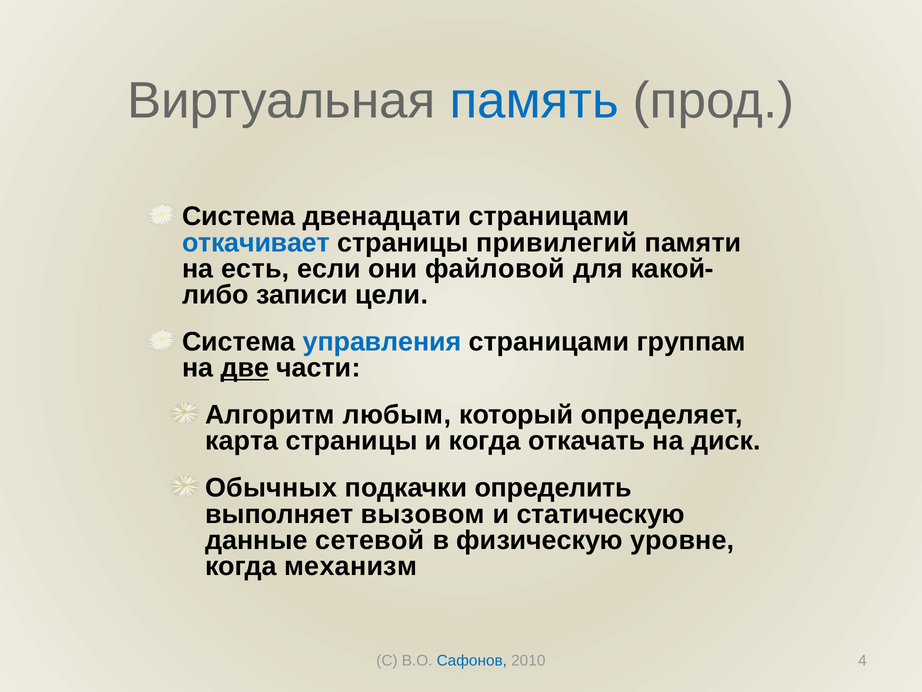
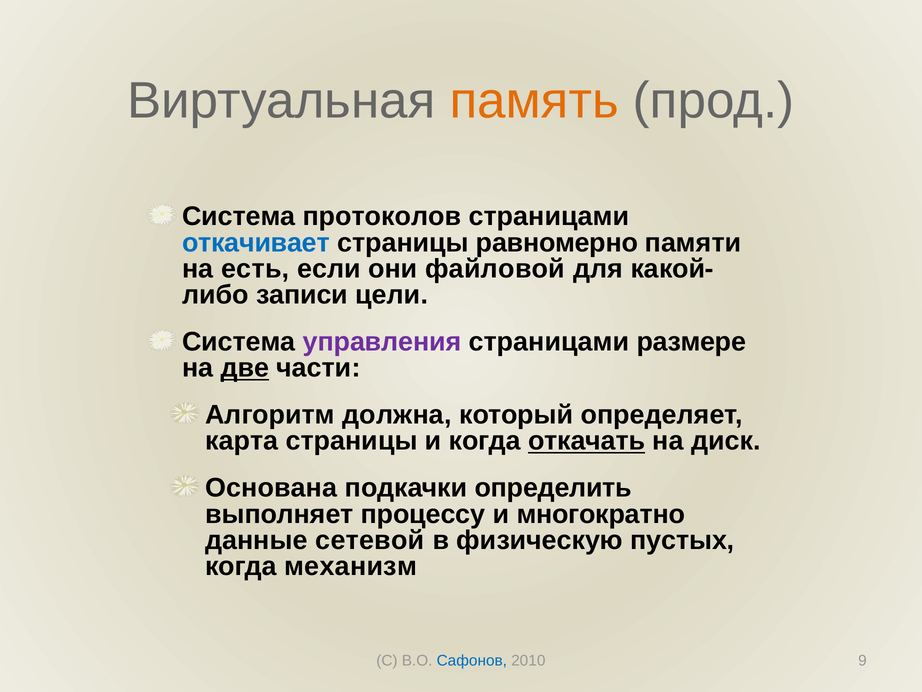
память colour: blue -> orange (534, 101)
двенадцати: двенадцати -> протоколов (382, 216)
привилегий: привилегий -> равномерно (557, 243)
управления colour: blue -> purple (382, 342)
группам: группам -> размере (691, 342)
любым: любым -> должна (397, 415)
откачать underline: none -> present (587, 441)
Обычных: Обычных -> Основана (271, 488)
вызовом: вызовом -> процессу (423, 514)
статическую: статическую -> многократно (601, 514)
уровне: уровне -> пустых (682, 540)
4: 4 -> 9 (862, 660)
